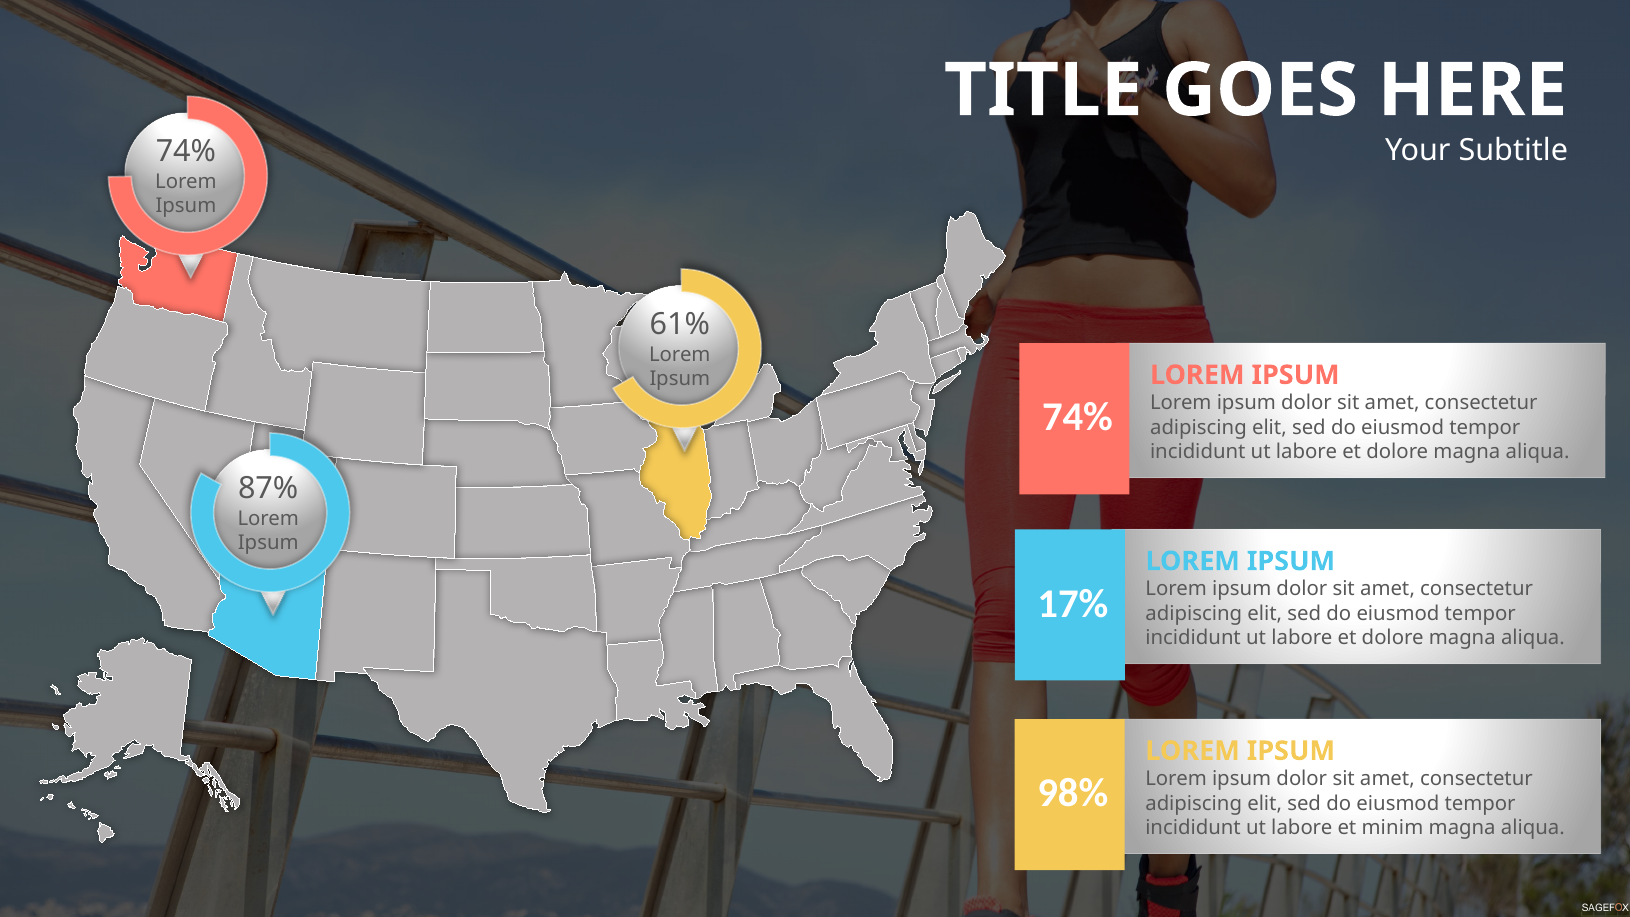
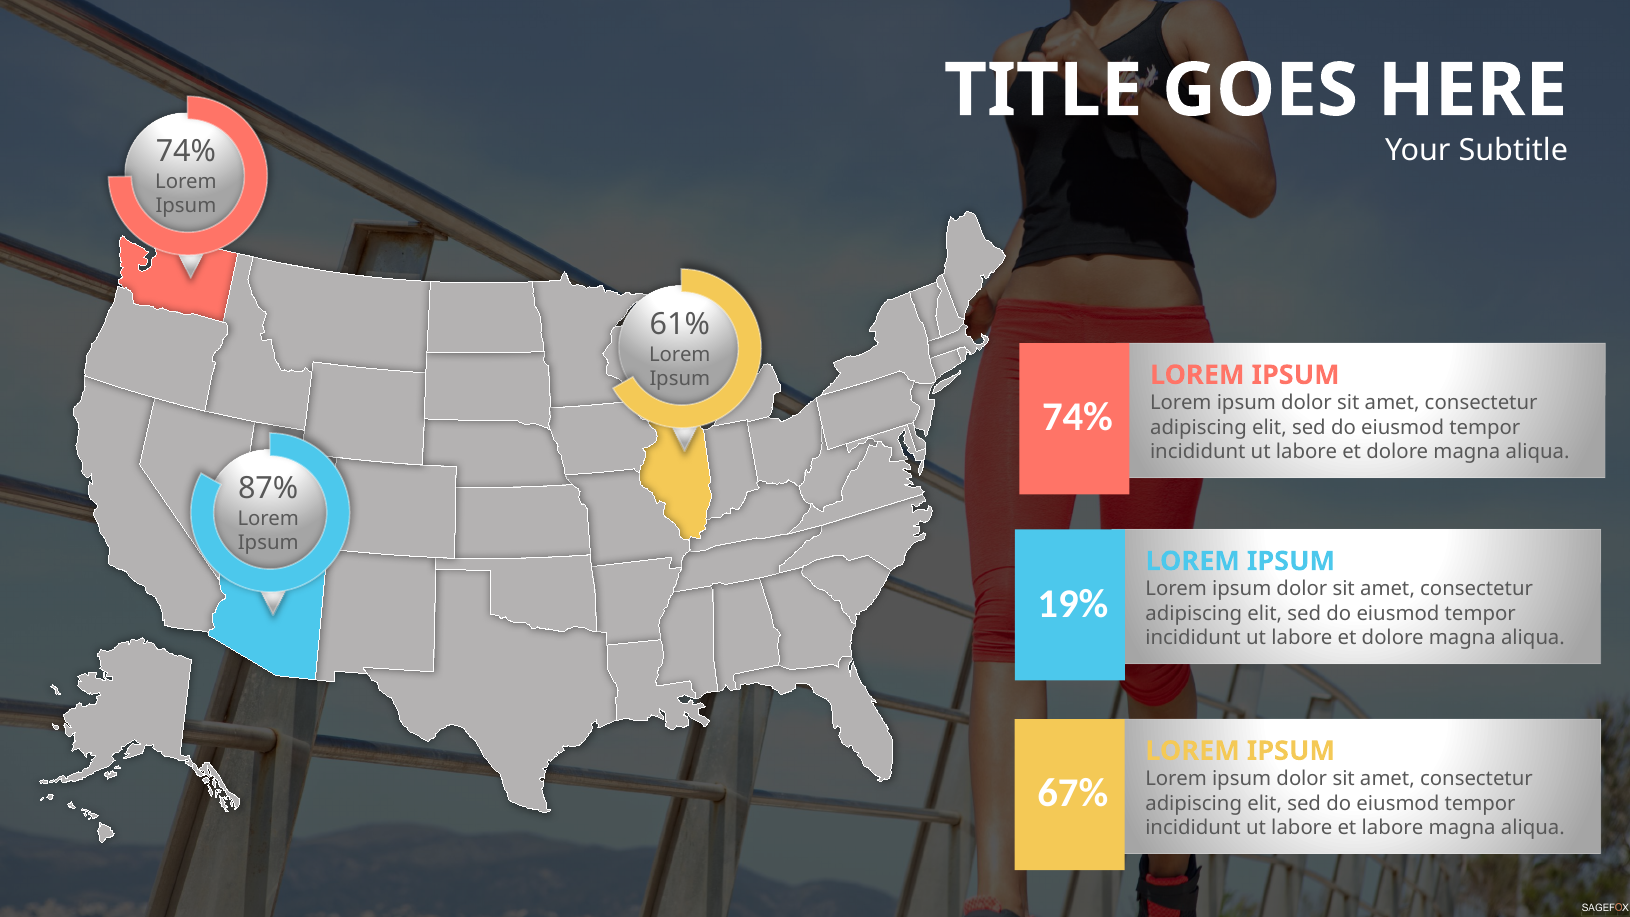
17%: 17% -> 19% (1073, 603)
98%: 98% -> 67% (1073, 793)
et minim: minim -> labore (1392, 828)
